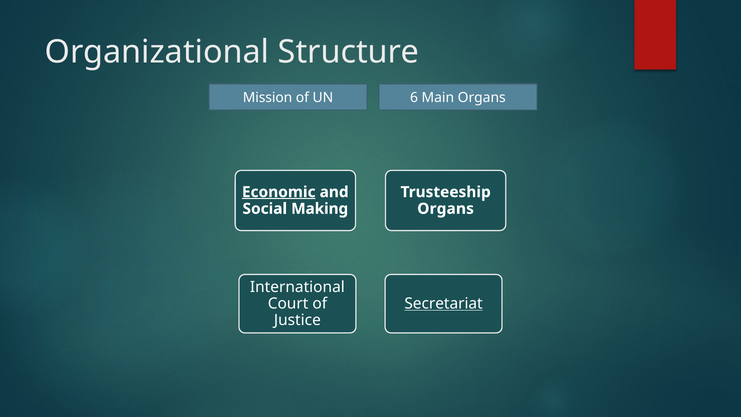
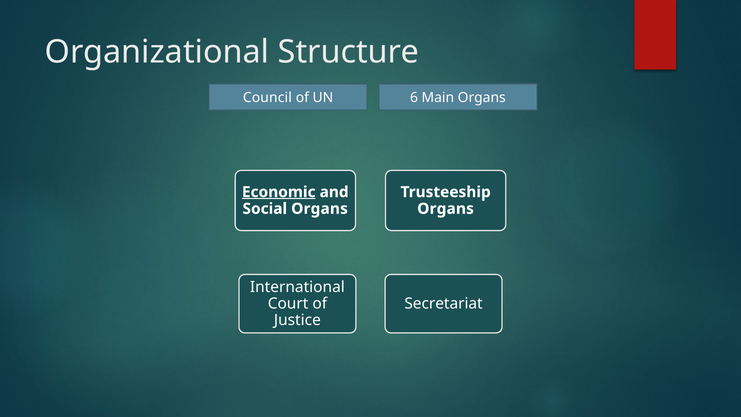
Mission: Mission -> Council (267, 98)
Social Making: Making -> Organs (320, 209)
Secretariat underline: present -> none (444, 303)
